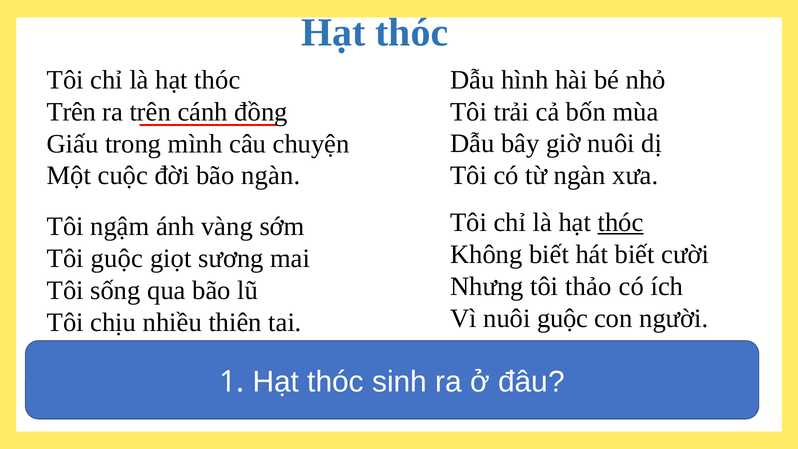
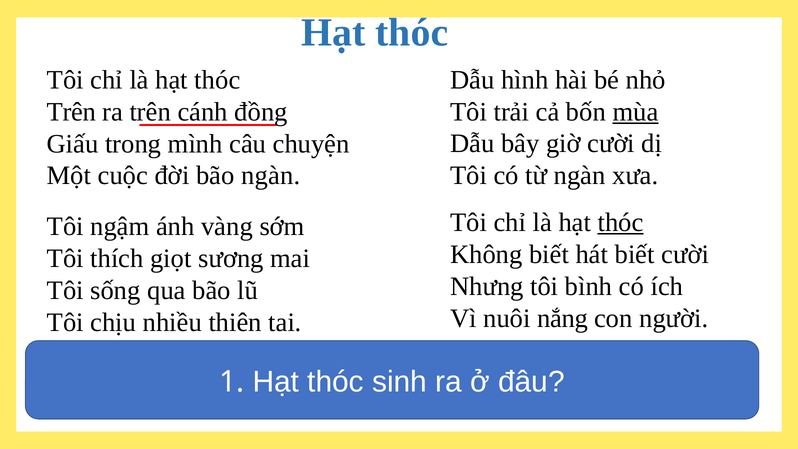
mùa underline: none -> present (635, 112)
giờ nuôi: nuôi -> cười (611, 144)
Tôi guộc: guộc -> thích (117, 258)
thảo: thảo -> bình (589, 286)
nuôi guộc: guộc -> nắng (563, 318)
